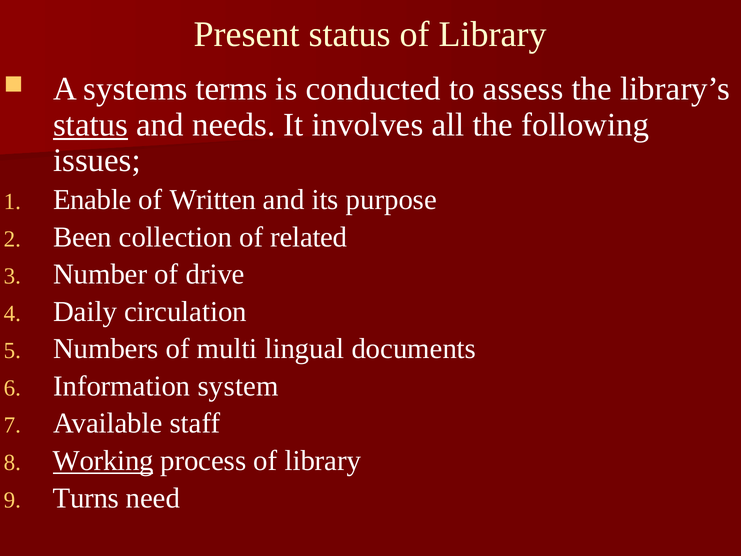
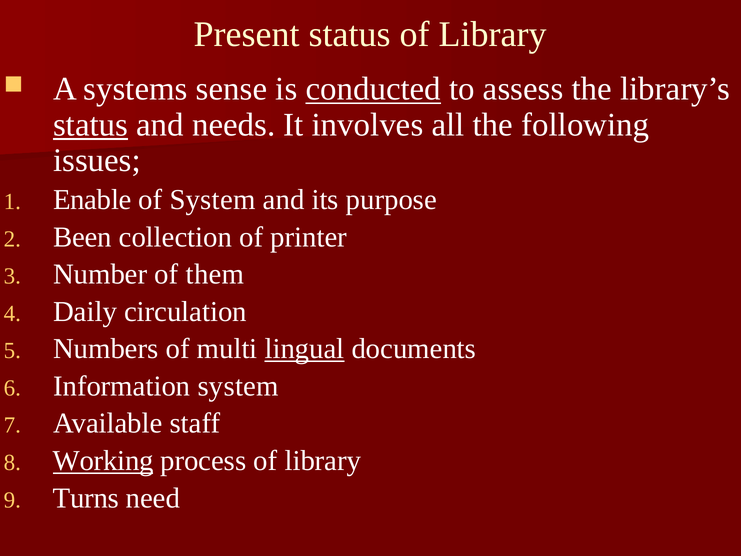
terms: terms -> sense (232, 89)
conducted underline: none -> present (373, 89)
of Written: Written -> System (213, 200)
related: related -> printer (309, 237)
drive: drive -> them (215, 274)
lingual underline: none -> present (305, 349)
